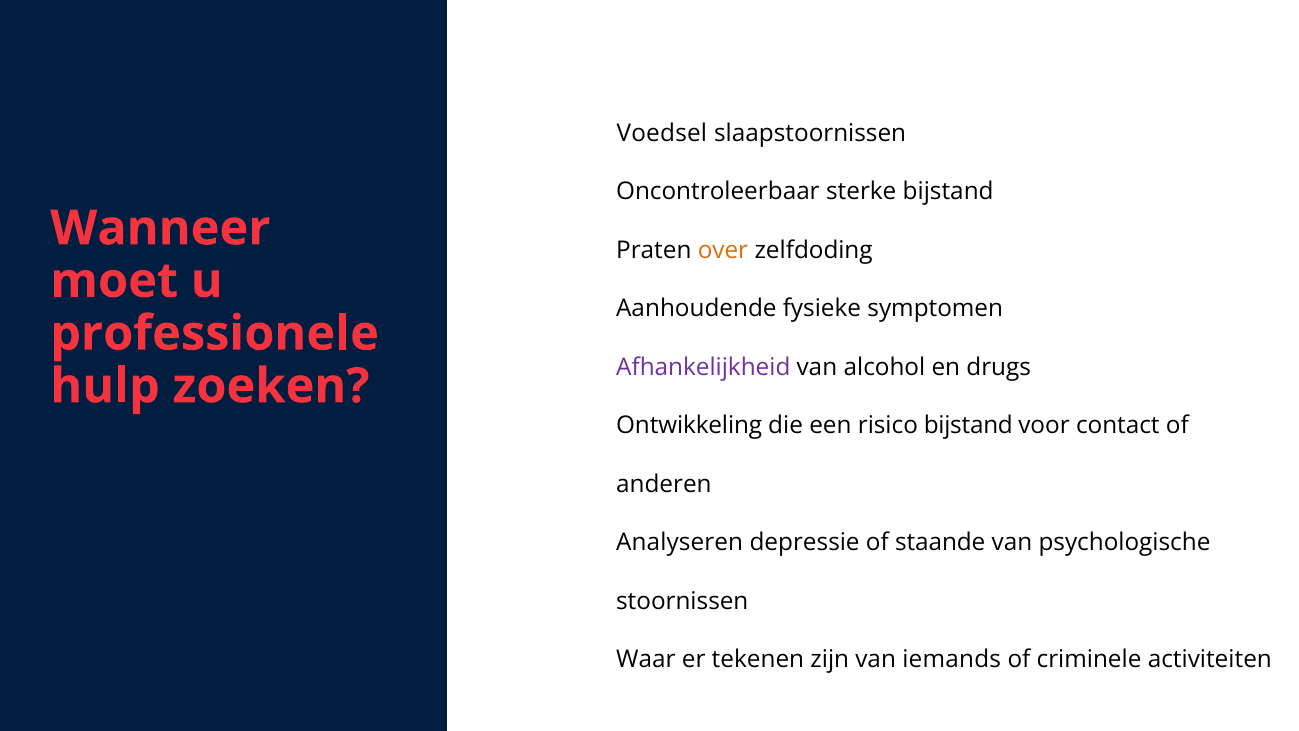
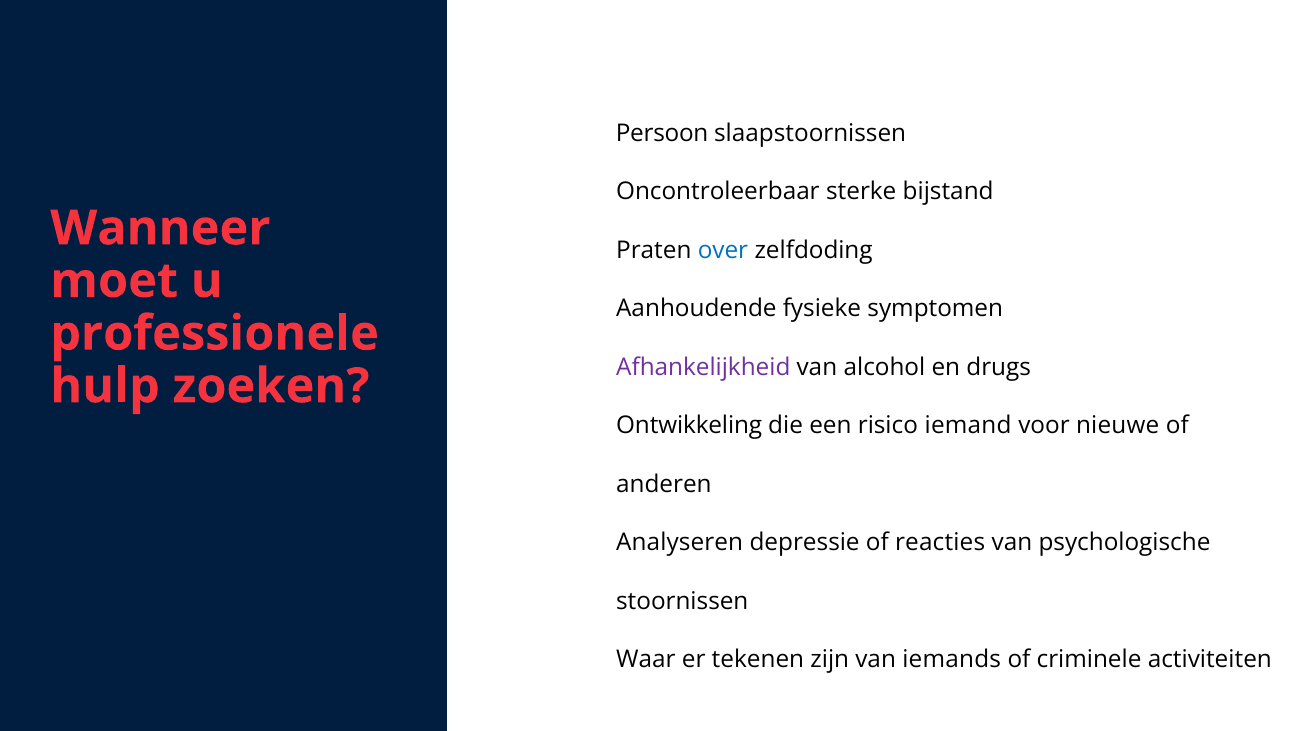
Voedsel: Voedsel -> Persoon (662, 133)
over colour: orange -> blue (723, 250)
risico bijstand: bijstand -> iemand (968, 426)
contact: contact -> nieuwe (1118, 426)
staande: staande -> reacties (940, 542)
